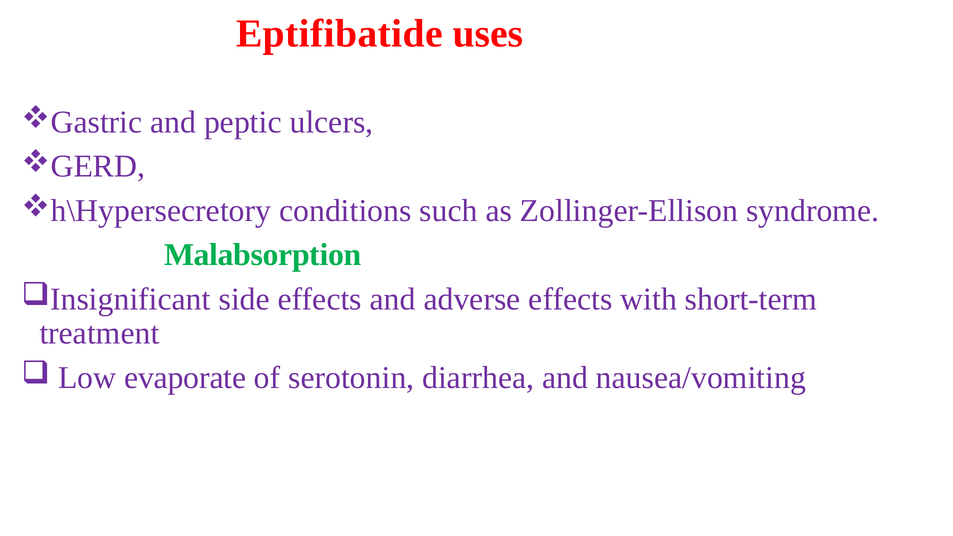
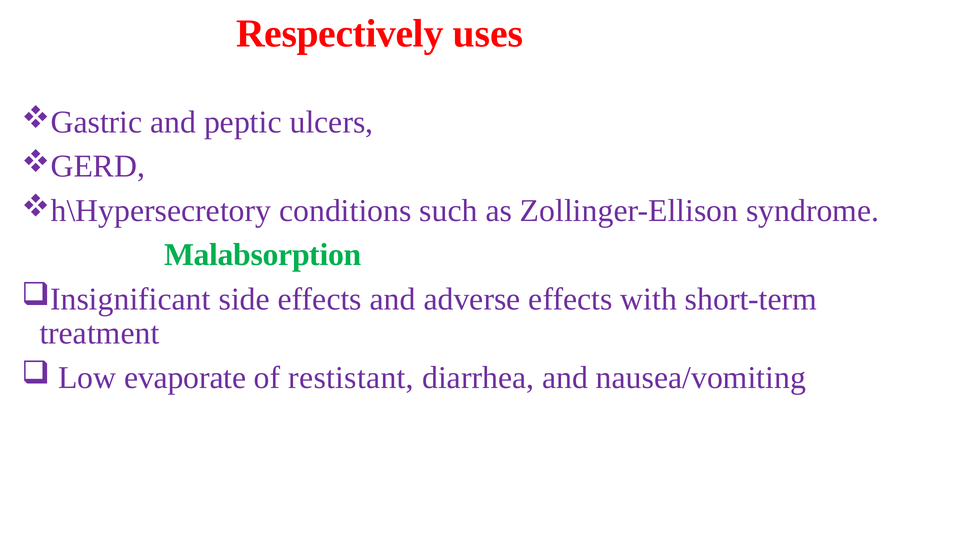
Eptifibatide: Eptifibatide -> Respectively (340, 34)
serotonin: serotonin -> restistant (351, 378)
